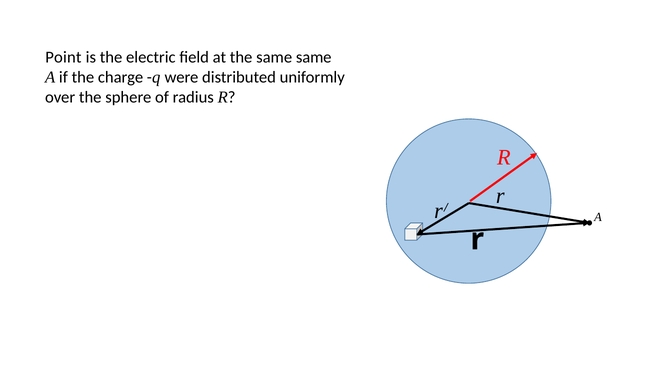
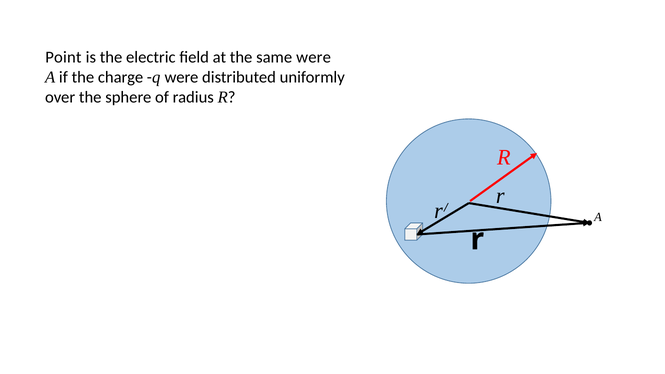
same same: same -> were (314, 57)
